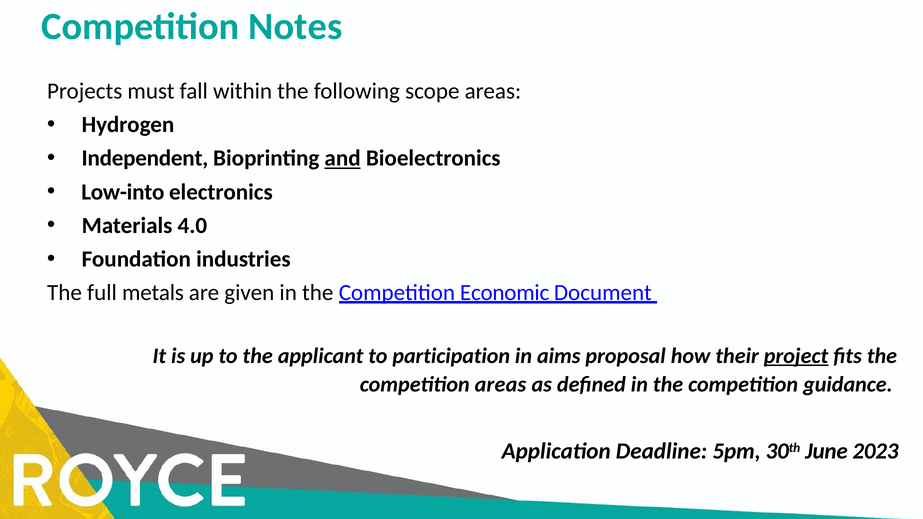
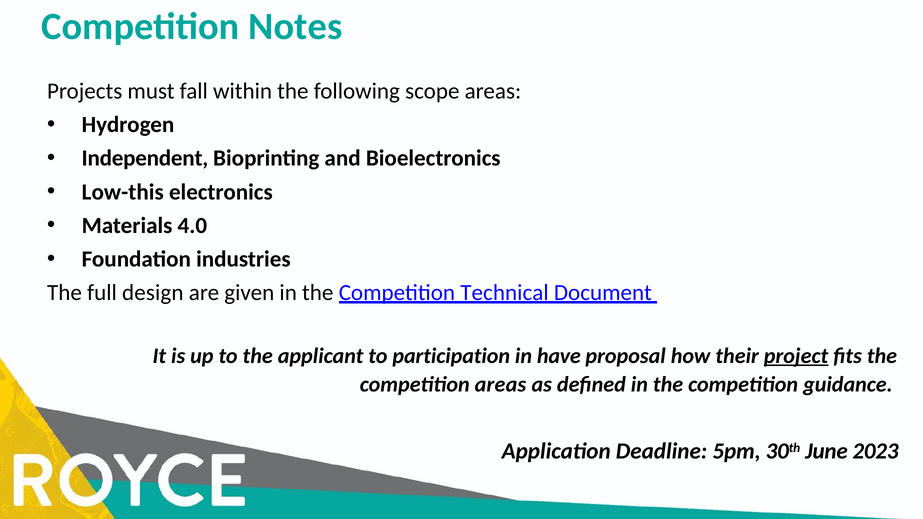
and underline: present -> none (343, 158)
Low-into: Low-into -> Low-this (123, 192)
metals: metals -> design (153, 292)
Economic: Economic -> Technical (504, 292)
aims: aims -> have (559, 356)
